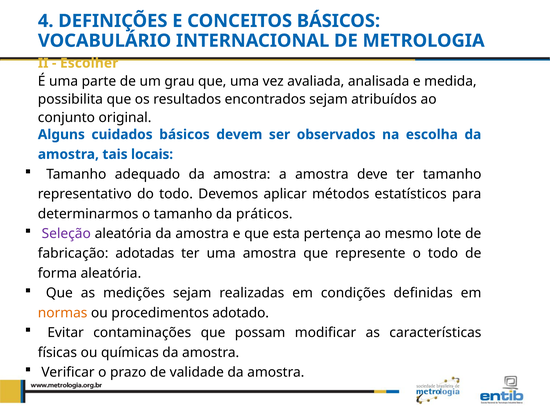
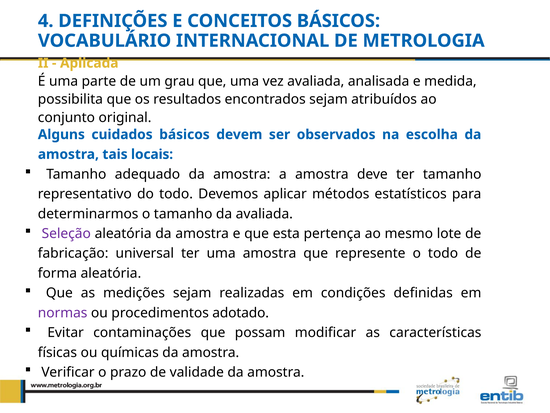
Escolher: Escolher -> Aplicada (89, 63)
da práticos: práticos -> avaliada (264, 214)
adotadas: adotadas -> universal (145, 253)
normas colour: orange -> purple (63, 313)
